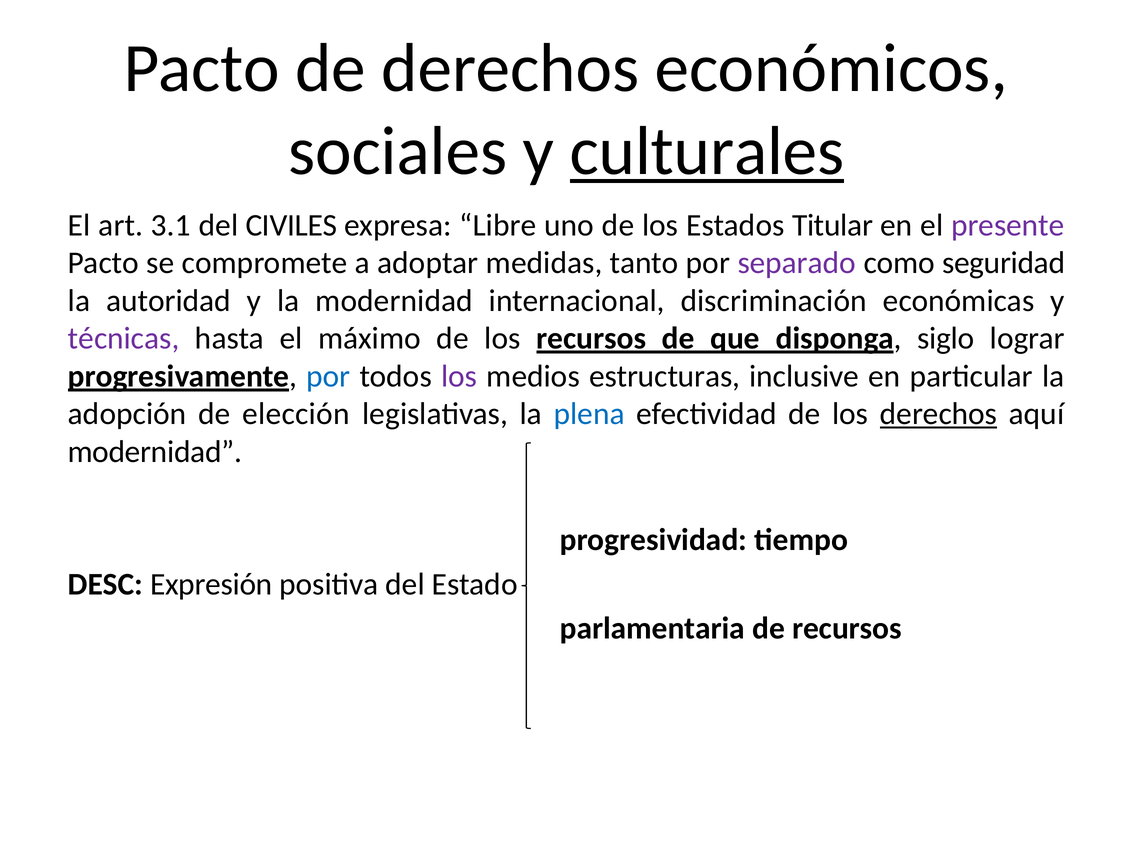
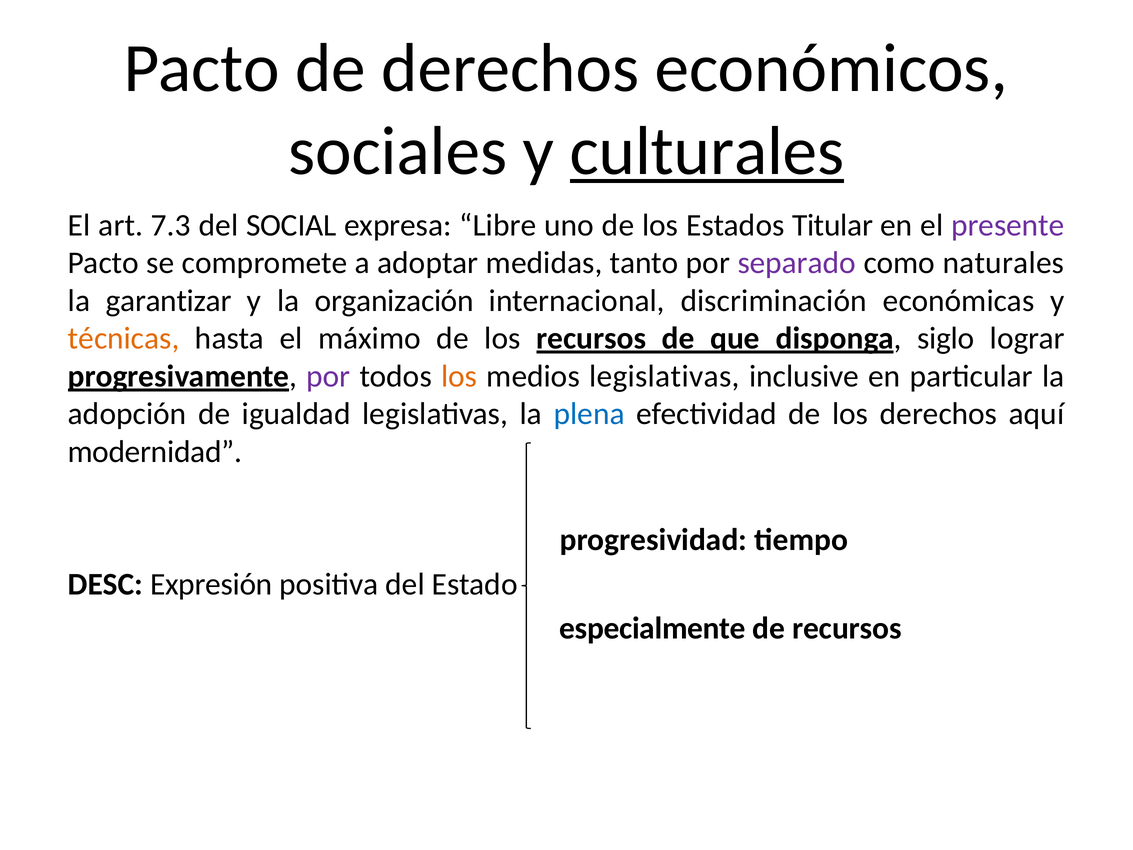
3.1: 3.1 -> 7.3 (171, 225)
CIVILES: CIVILES -> SOCIAL (291, 225)
seguridad: seguridad -> naturales (1003, 263)
autoridad: autoridad -> garantizar (169, 301)
la modernidad: modernidad -> organización (394, 301)
técnicas colour: purple -> orange (124, 338)
por colour: blue -> purple (328, 376)
los colour: purple -> orange (459, 376)
medios estructuras: estructuras -> legislativas (664, 376)
elección: elección -> igualdad (296, 414)
derechos underline: present -> none (939, 414)
parlamentaria: parlamentaria -> especialmente (653, 628)
